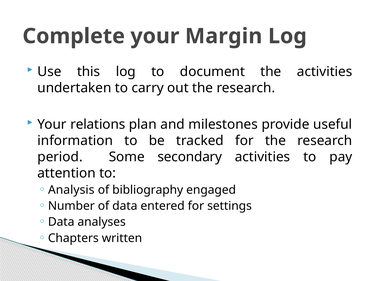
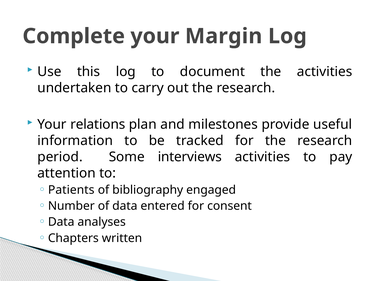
secondary: secondary -> interviews (190, 157)
Analysis: Analysis -> Patients (71, 190)
settings: settings -> consent (229, 206)
